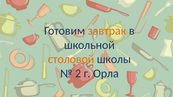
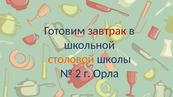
завтрак colour: orange -> red (107, 31)
